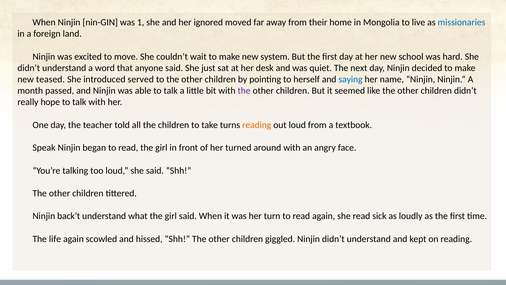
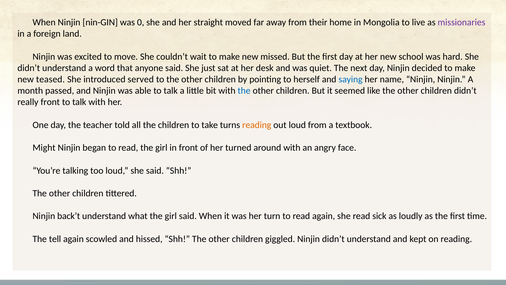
1: 1 -> 0 (141, 22)
ignored: ignored -> straight (208, 22)
missionaries colour: blue -> purple (462, 22)
system: system -> missed (275, 56)
the colour: purple -> blue (244, 91)
really hope: hope -> front (50, 102)
Speak: Speak -> Might (44, 148)
life: life -> tell (55, 239)
